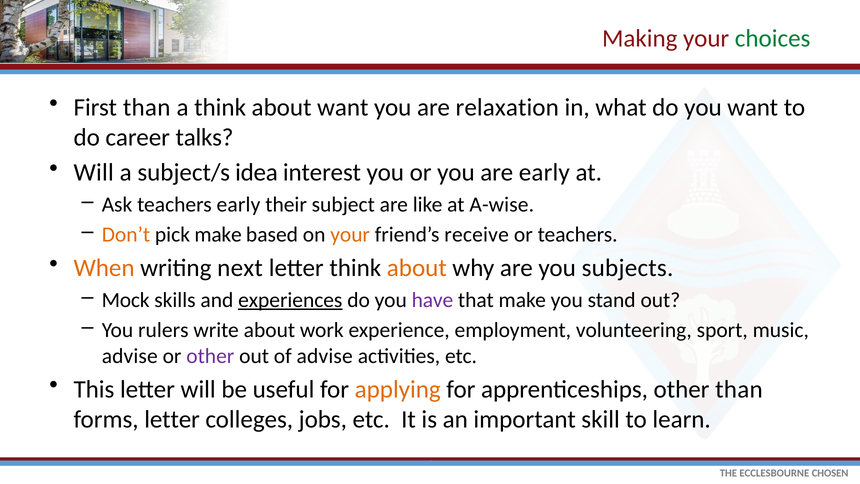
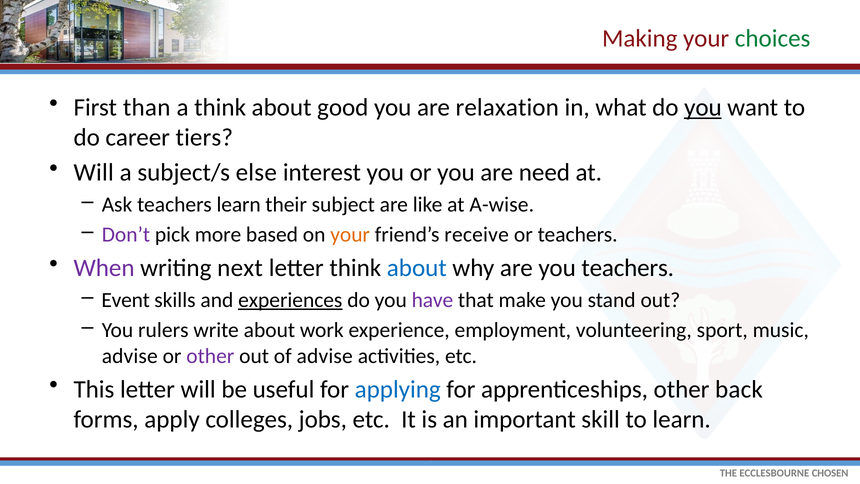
about want: want -> good (343, 107)
you underline: none -> present (703, 107)
talks: talks -> tiers (204, 137)
idea: idea -> else (256, 173)
are early: early -> need (544, 173)
teachers early: early -> learn (239, 205)
Don’t colour: orange -> purple (126, 235)
pick make: make -> more (218, 235)
When colour: orange -> purple (104, 268)
about colour: orange -> blue (417, 268)
you subjects: subjects -> teachers (628, 268)
Mock: Mock -> Event (126, 300)
applying colour: orange -> blue (398, 389)
other than: than -> back (739, 389)
forms letter: letter -> apply (172, 419)
